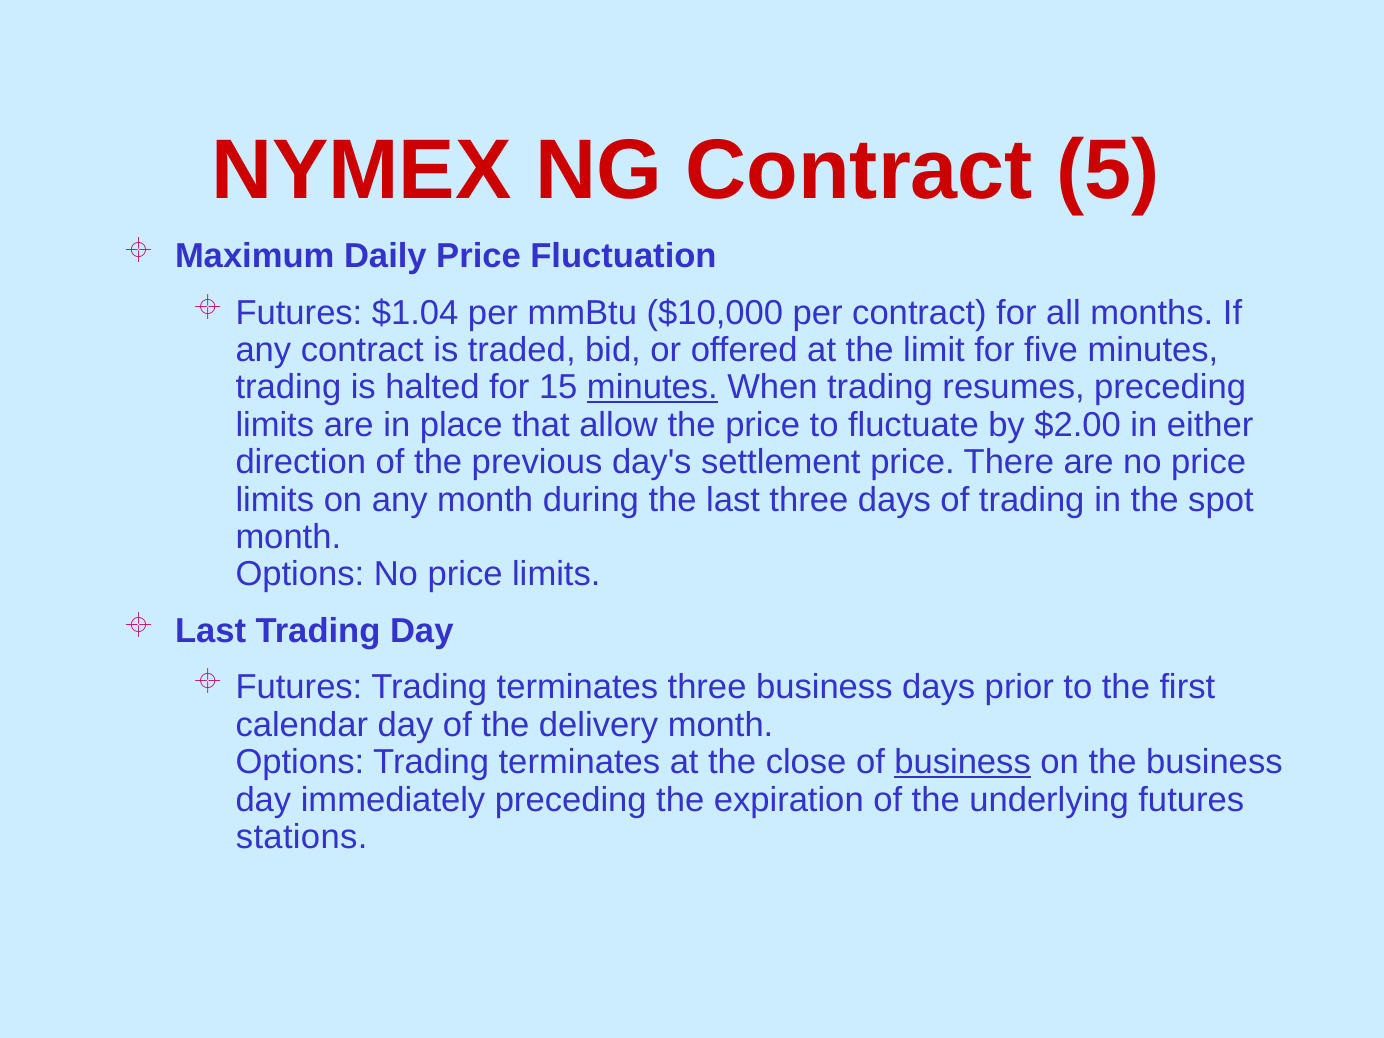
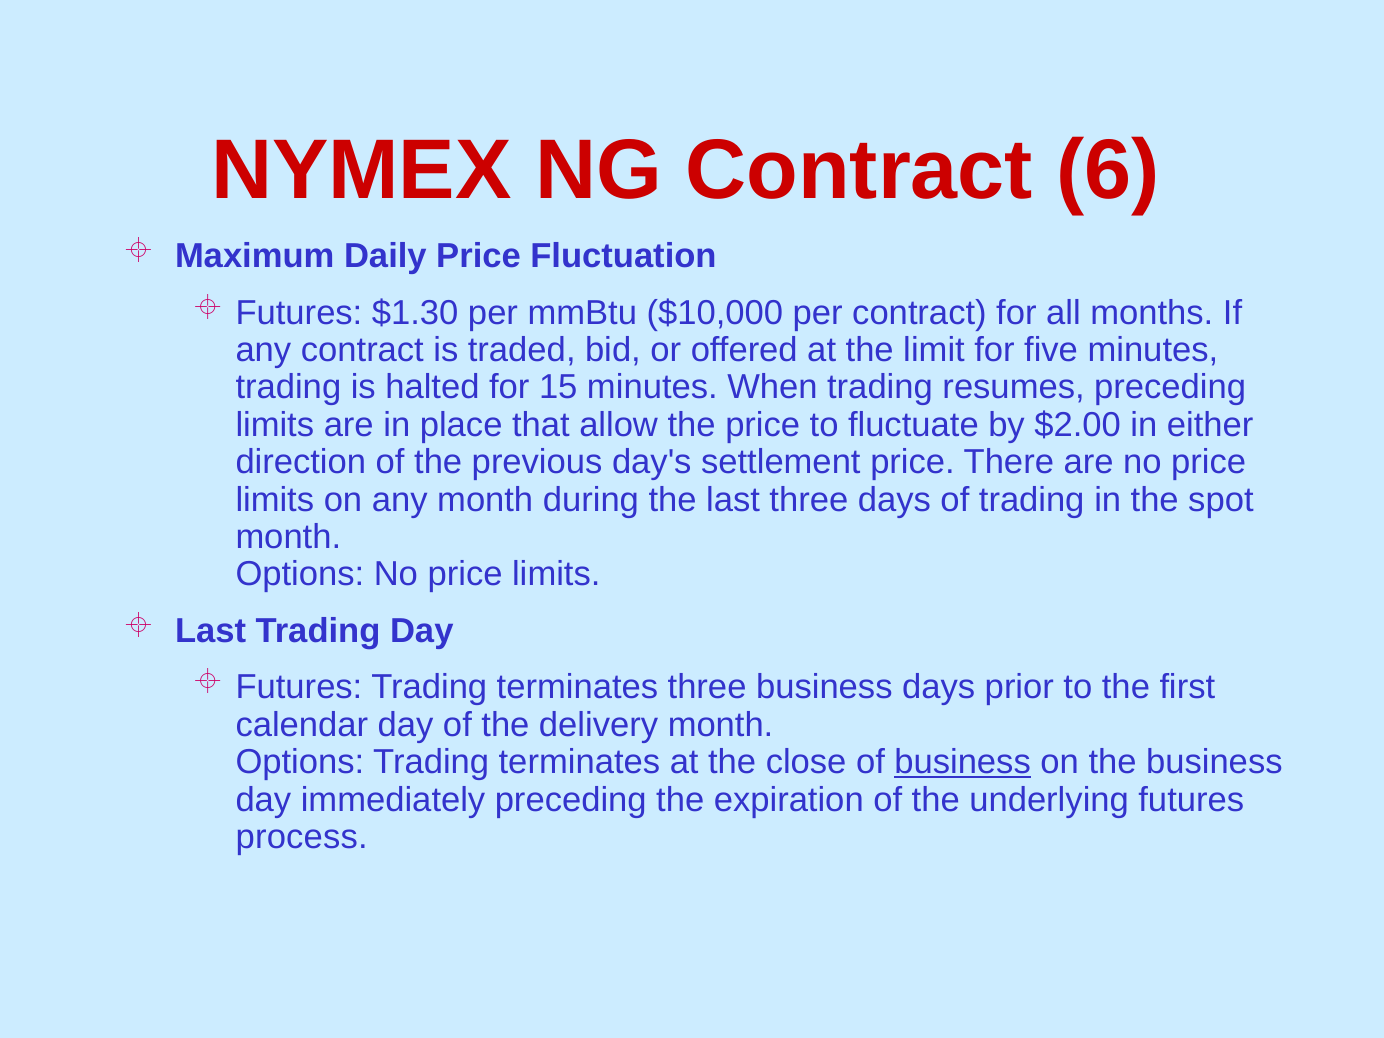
5: 5 -> 6 (1108, 170)
$1.04: $1.04 -> $1.30 (415, 313)
minutes underline: present -> none (652, 388)
stations: stations -> process (302, 837)
